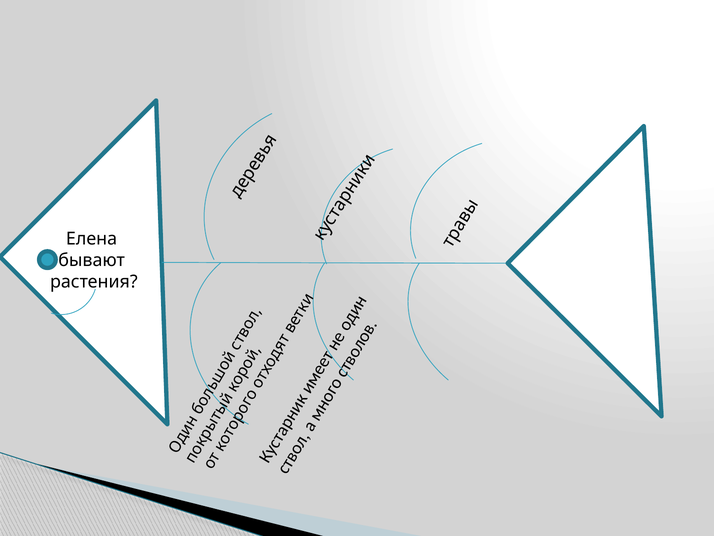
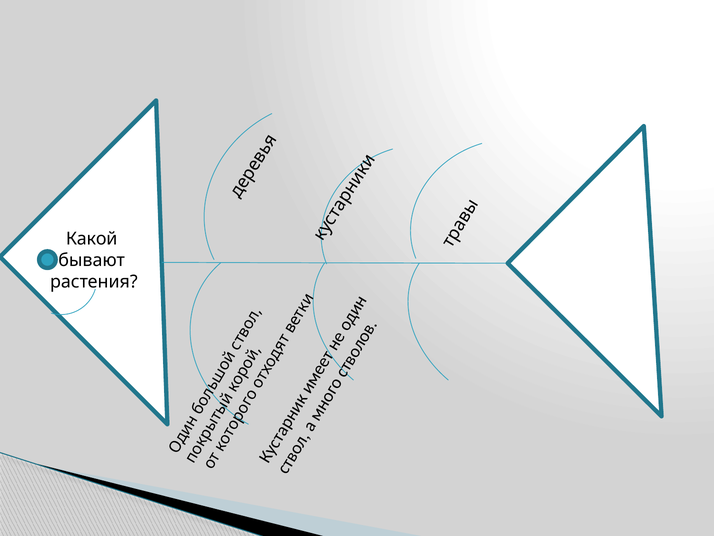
Елена: Елена -> Какой (92, 239)
